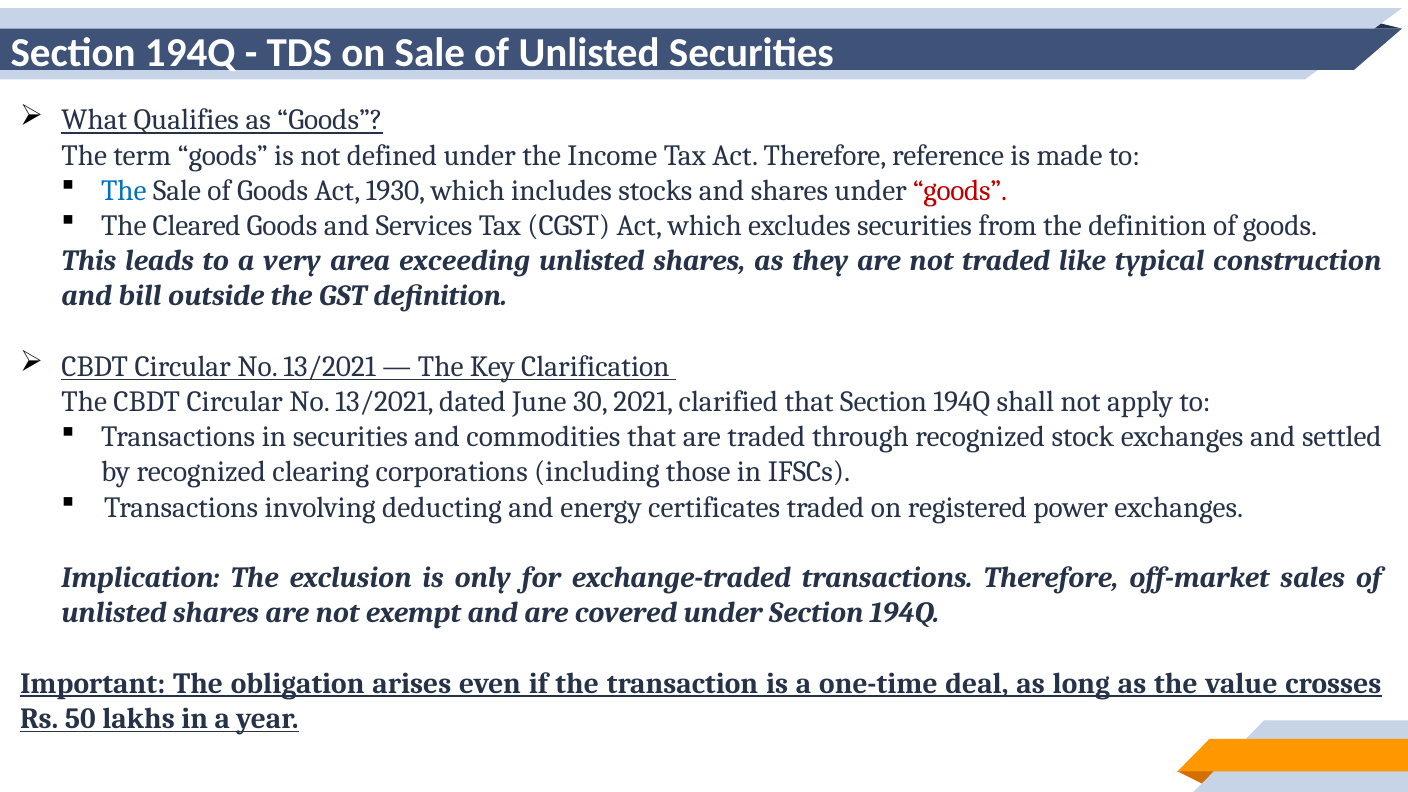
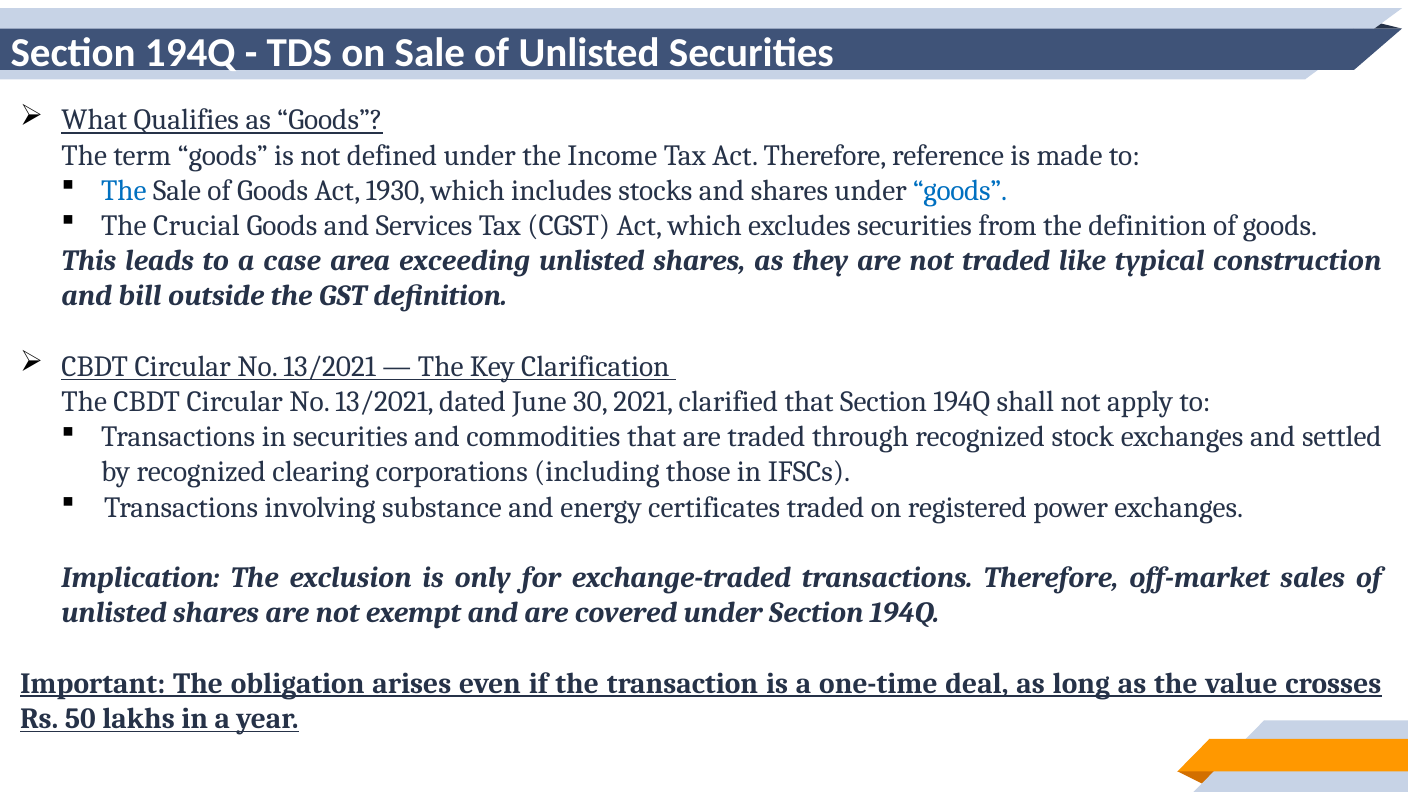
goods colour: red -> blue (960, 191)
Cleared: Cleared -> Crucial (196, 226)
very: very -> case (292, 261)
deducting: deducting -> substance (442, 507)
